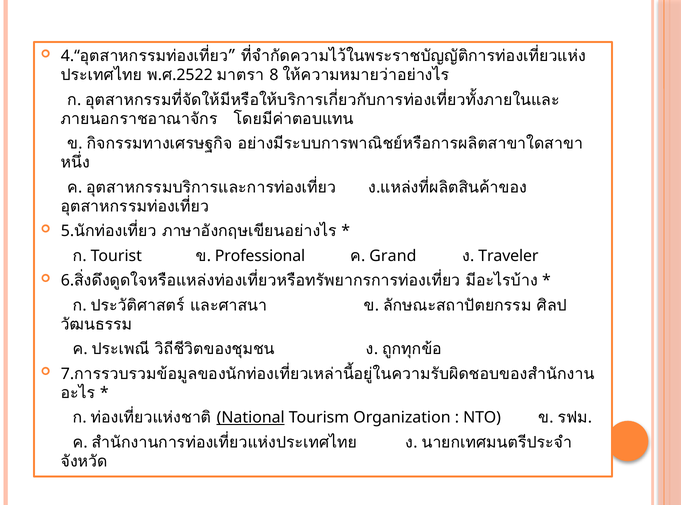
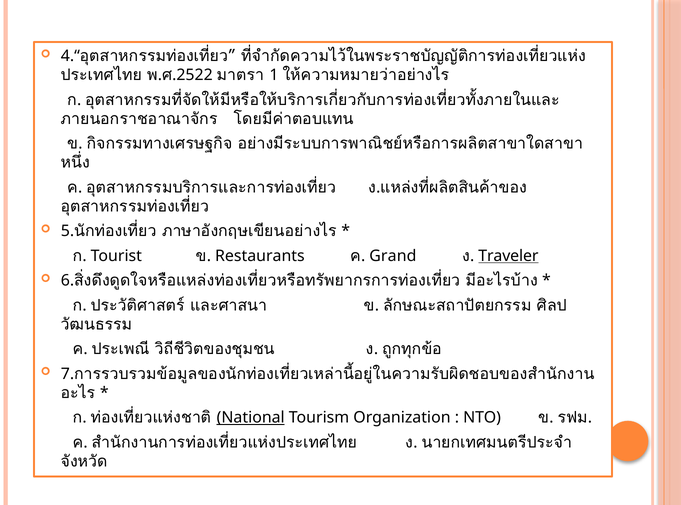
8: 8 -> 1 (274, 75)
Professional: Professional -> Restaurants (260, 256)
Traveler underline: none -> present (508, 256)
